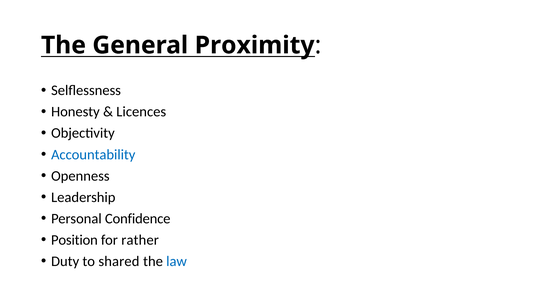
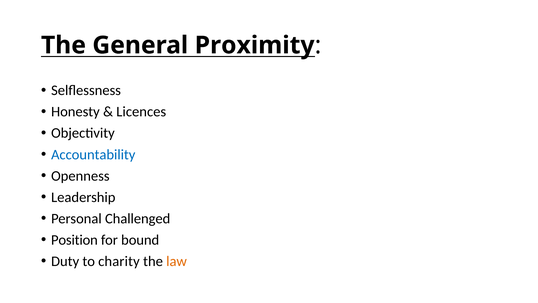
Confidence: Confidence -> Challenged (138, 218)
rather: rather -> bound (140, 240)
shared: shared -> charity (119, 261)
law colour: blue -> orange (177, 261)
